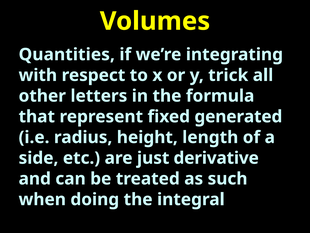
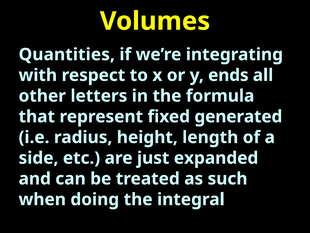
trick: trick -> ends (228, 75)
derivative: derivative -> expanded (216, 158)
